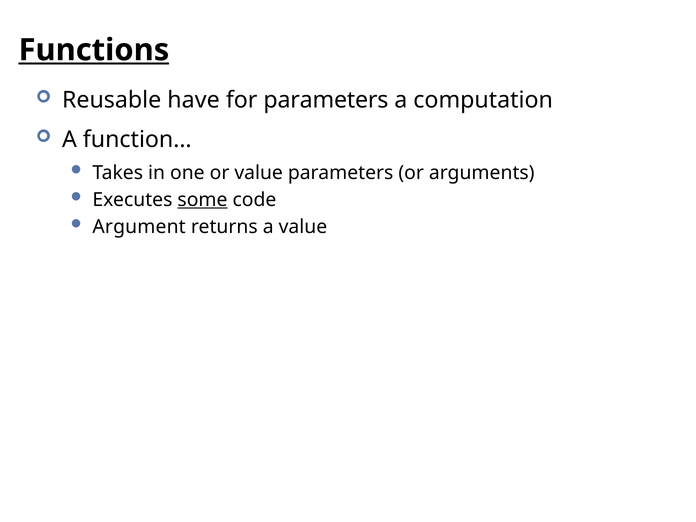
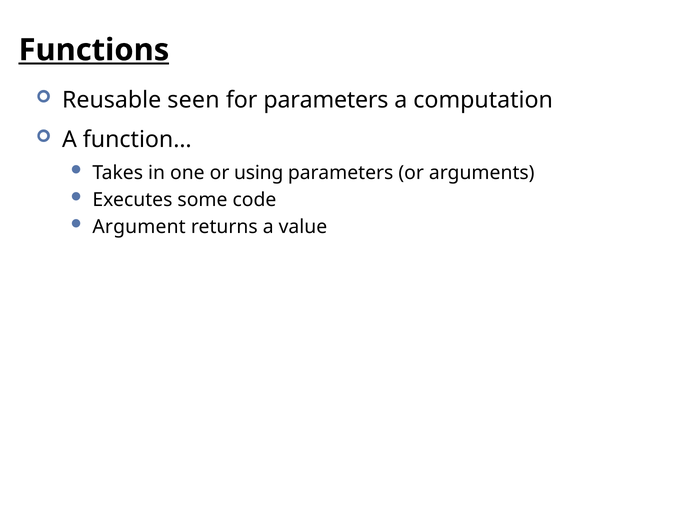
have: have -> seen (193, 100)
or value: value -> using (259, 173)
some underline: present -> none (202, 200)
